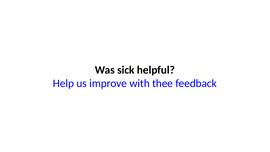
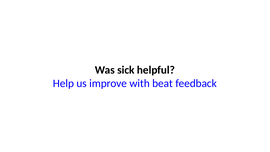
thee: thee -> beat (163, 83)
